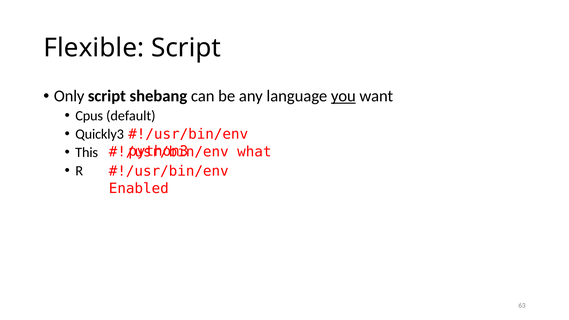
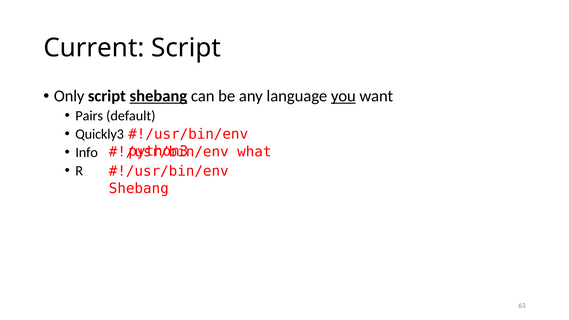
Flexible: Flexible -> Current (94, 48)
shebang underline: none -> present (158, 96)
Cpus: Cpus -> Pairs (89, 116)
This: This -> Info (87, 152)
Enabled: Enabled -> Shebang (139, 188)
